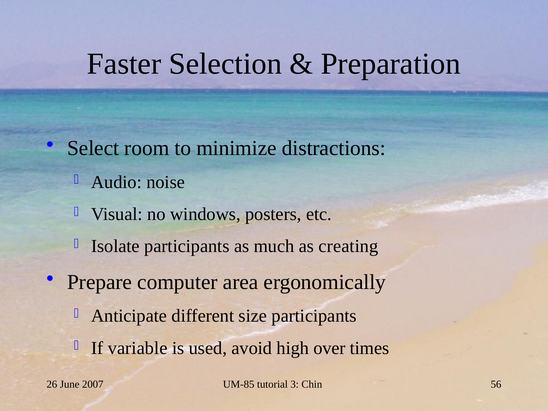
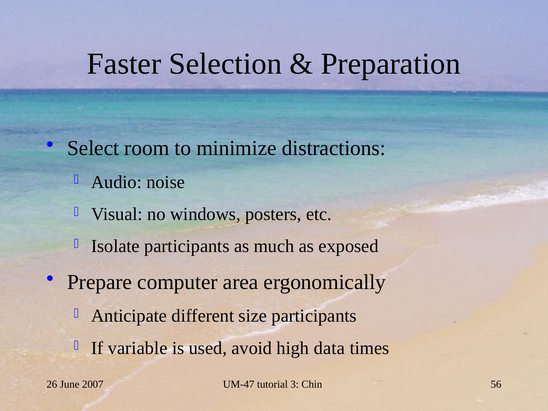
creating: creating -> exposed (349, 246)
over: over -> data (329, 348)
UM-85: UM-85 -> UM-47 (239, 384)
